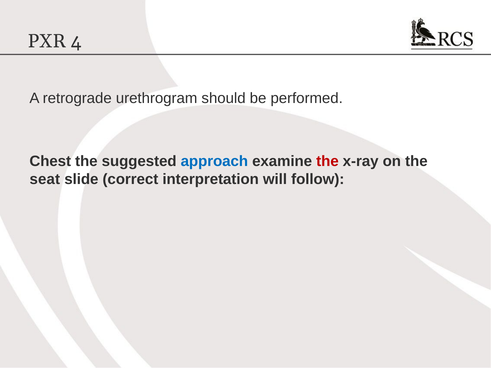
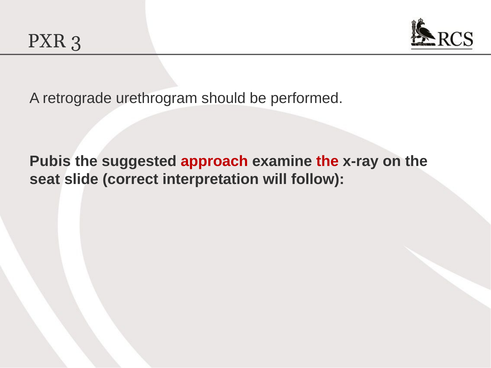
4: 4 -> 3 (76, 41)
Chest: Chest -> Pubis (50, 161)
approach colour: blue -> red (214, 161)
